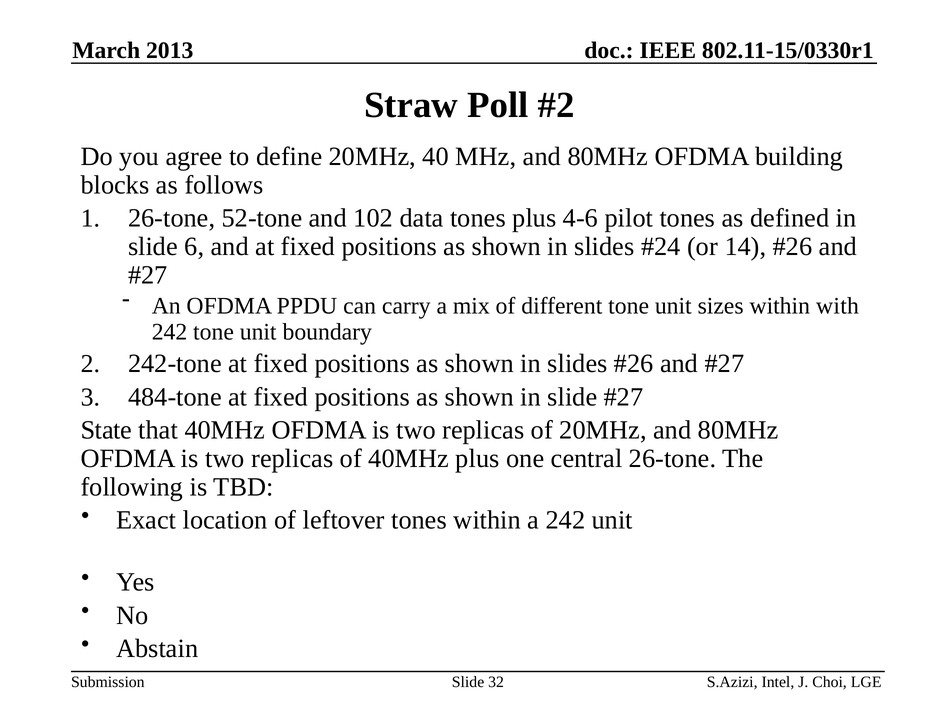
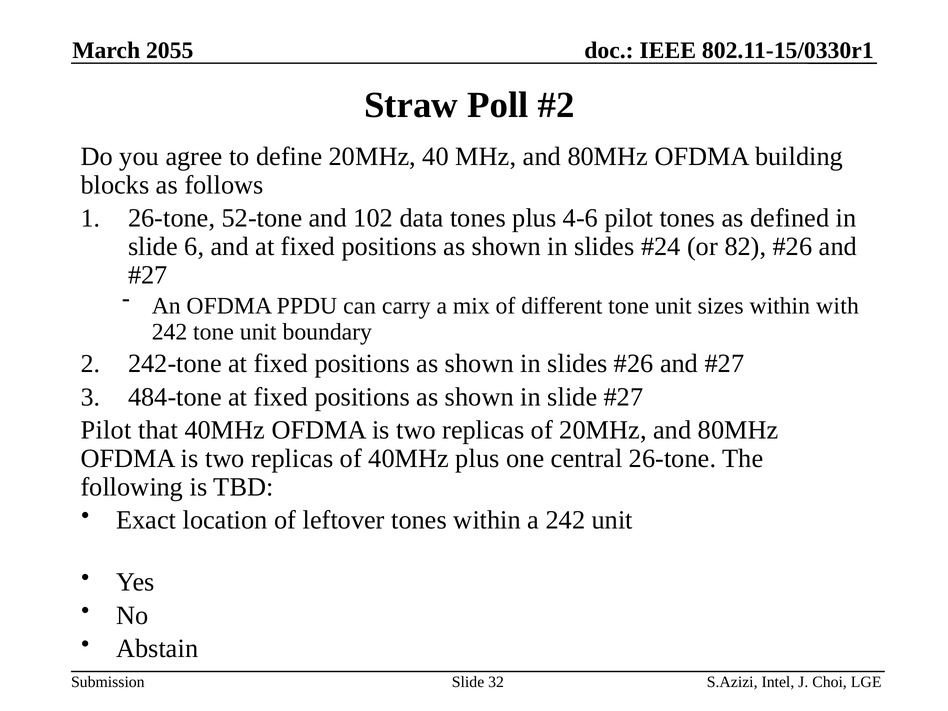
2013: 2013 -> 2055 (170, 51)
14: 14 -> 82 (745, 247)
State: State -> Pilot (106, 430)
